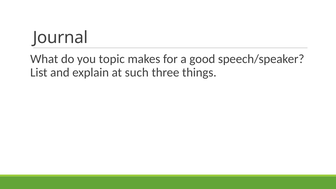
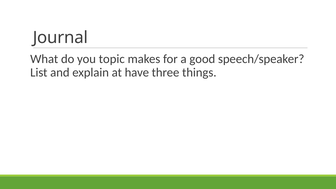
such: such -> have (137, 72)
